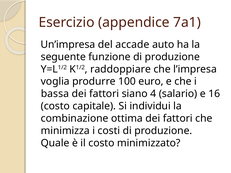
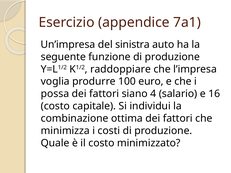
accade: accade -> sinistra (132, 45)
bassa: bassa -> possa (55, 94)
